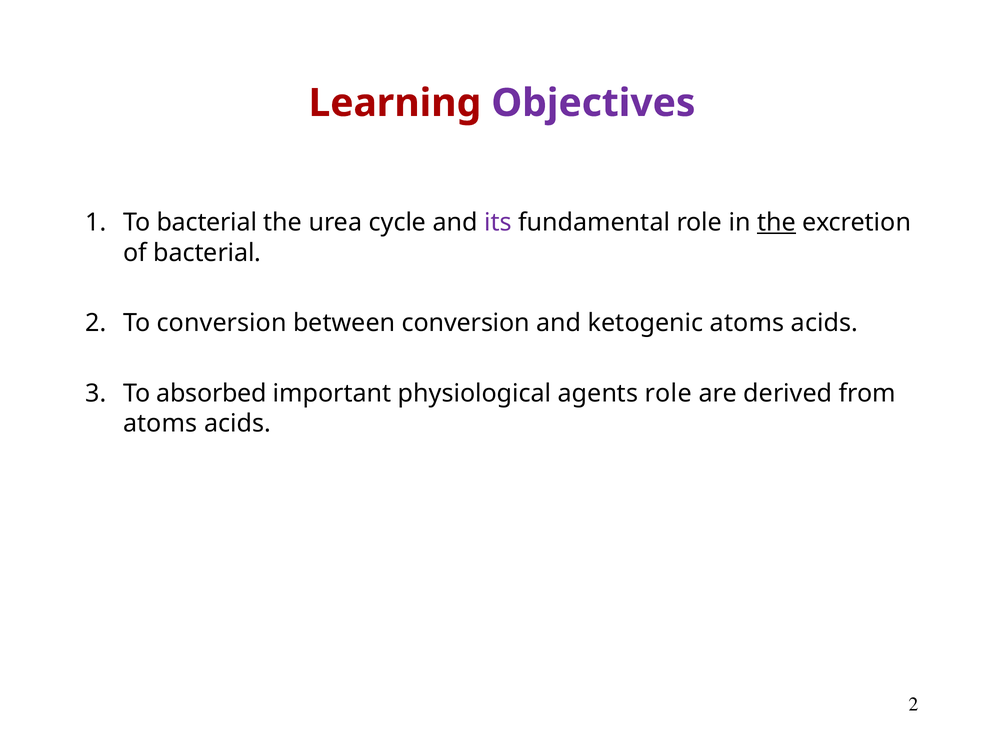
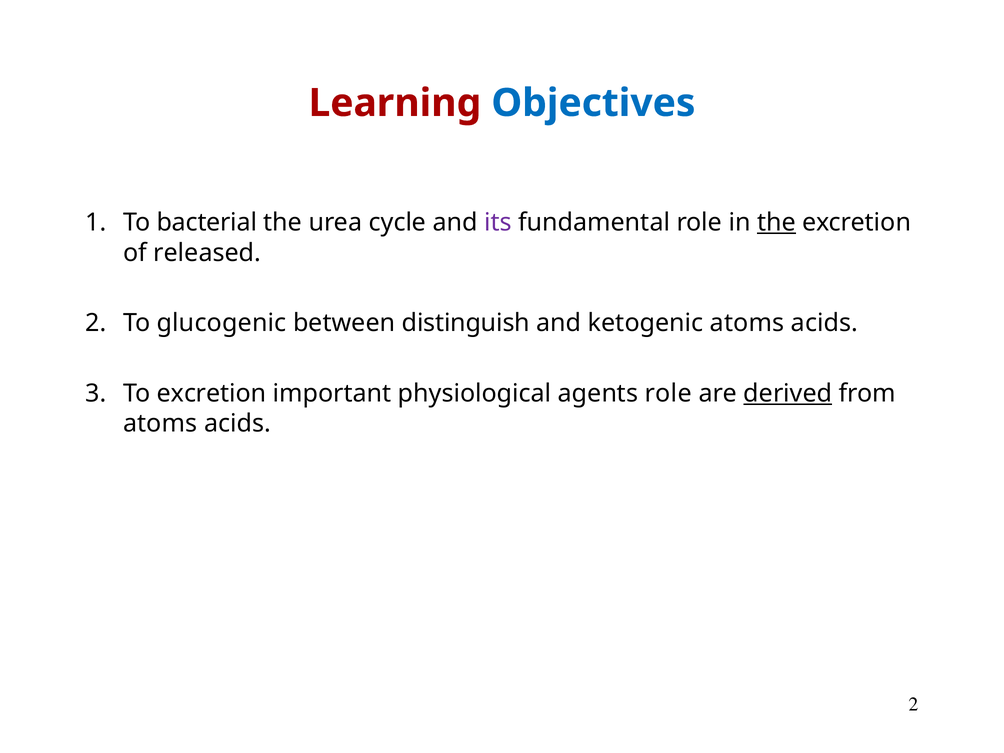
Objectives colour: purple -> blue (593, 103)
of bacterial: bacterial -> released (207, 253)
To conversion: conversion -> glucogenic (222, 323)
between conversion: conversion -> distinguish (466, 323)
To absorbed: absorbed -> excretion (212, 393)
derived underline: none -> present (788, 393)
